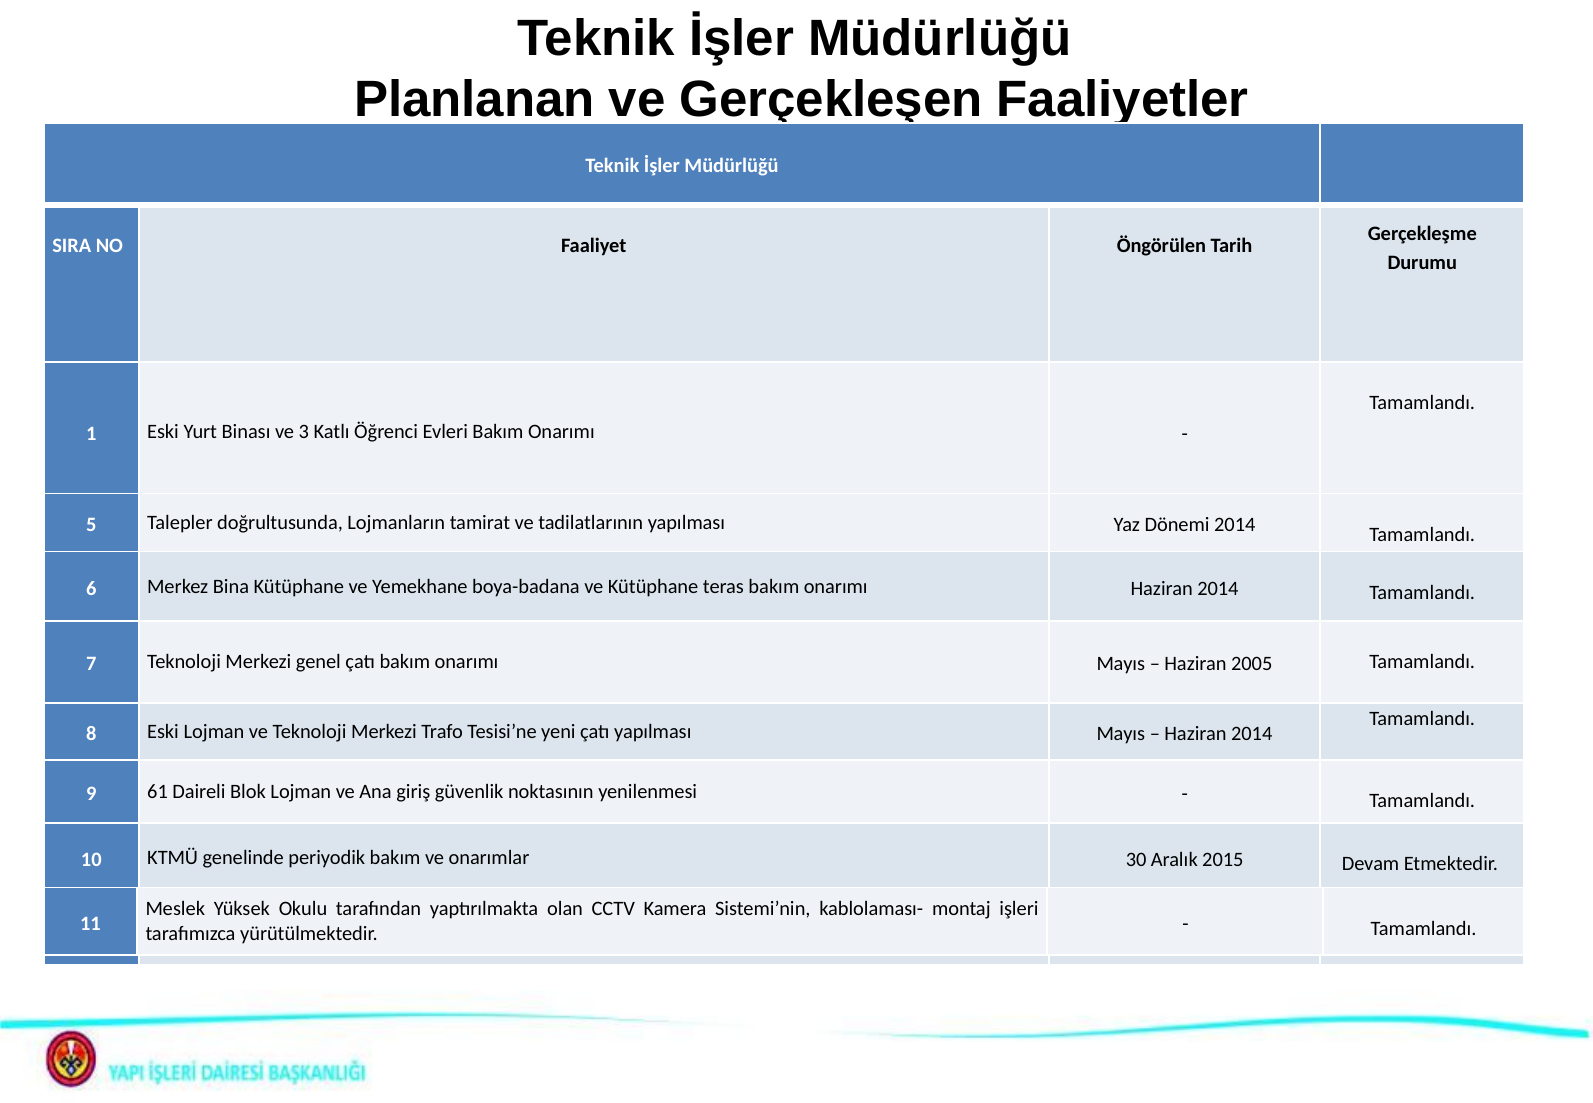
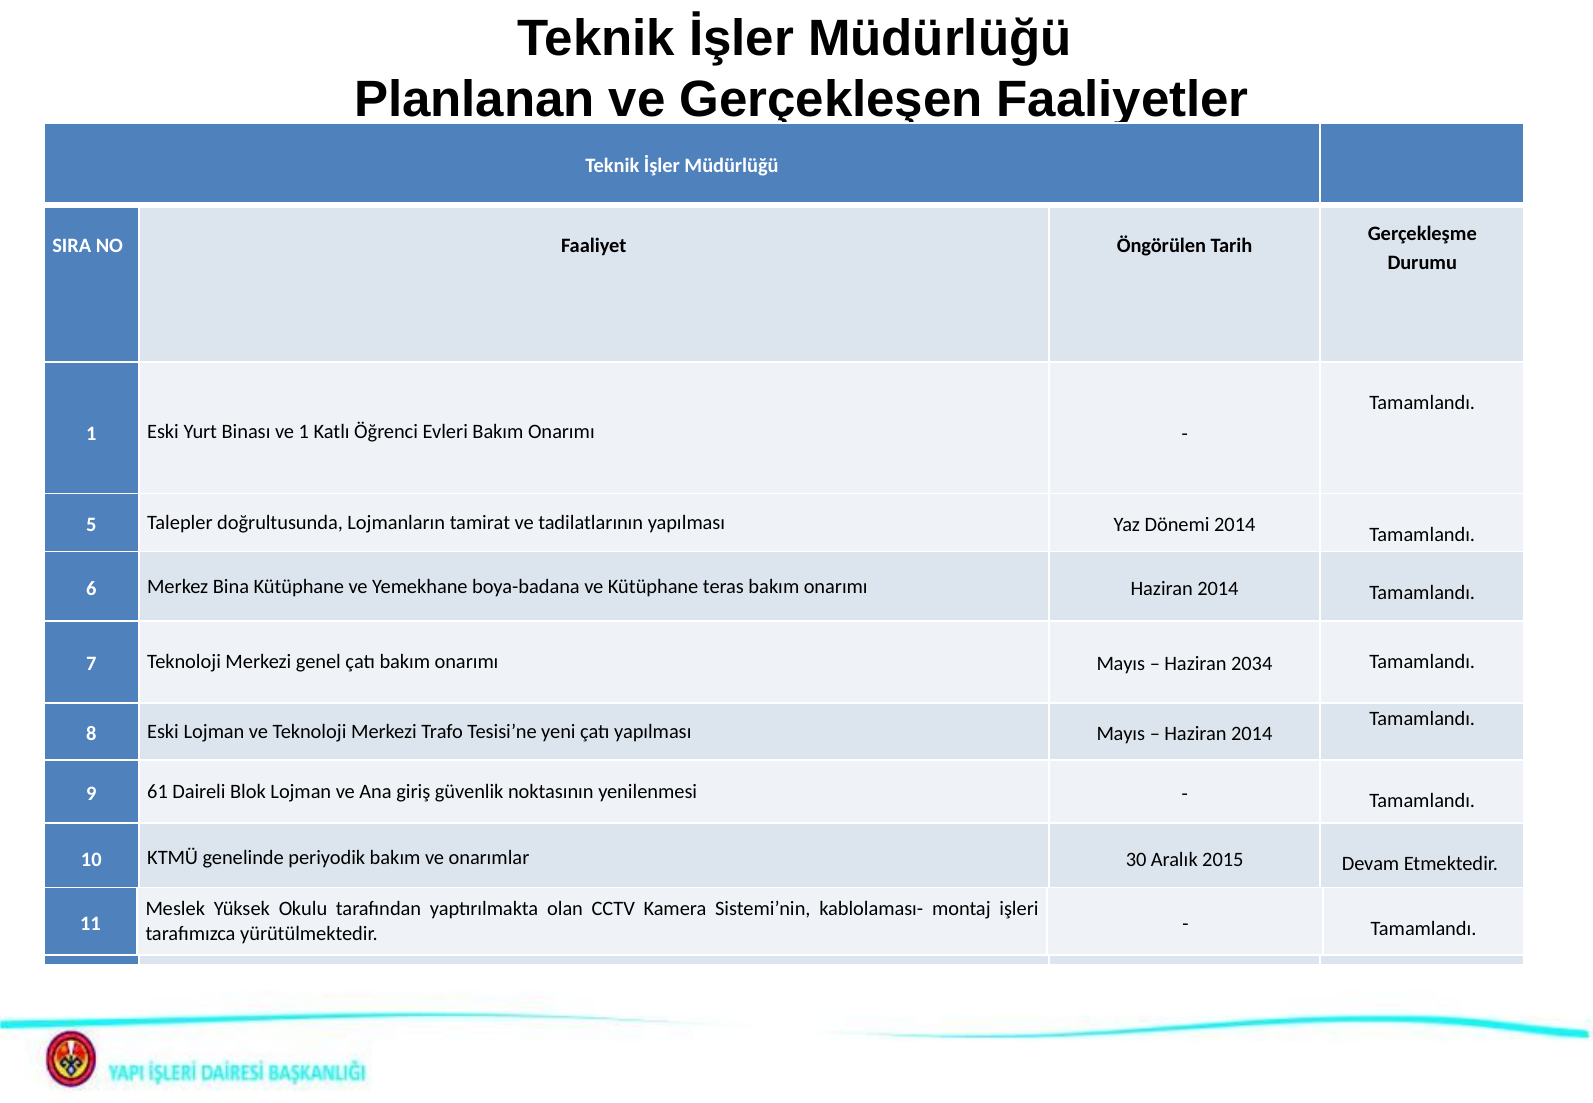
ve 3: 3 -> 1 (304, 432)
2005: 2005 -> 2034 (1252, 664)
